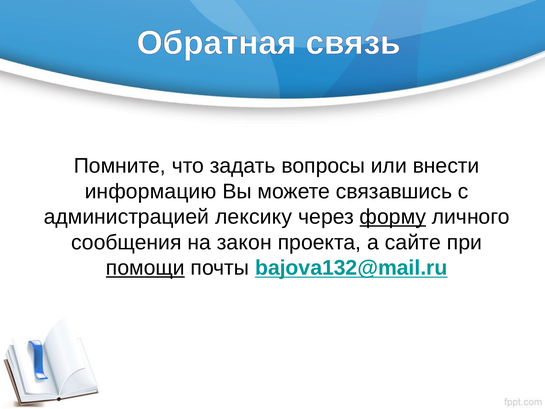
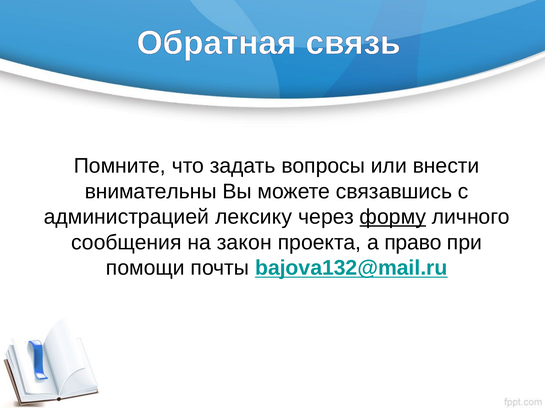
информацию: информацию -> внимательны (151, 191)
сайте: сайте -> право (413, 242)
помощи underline: present -> none (145, 268)
